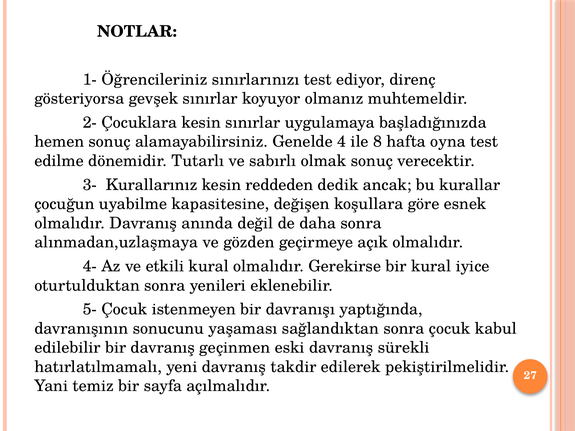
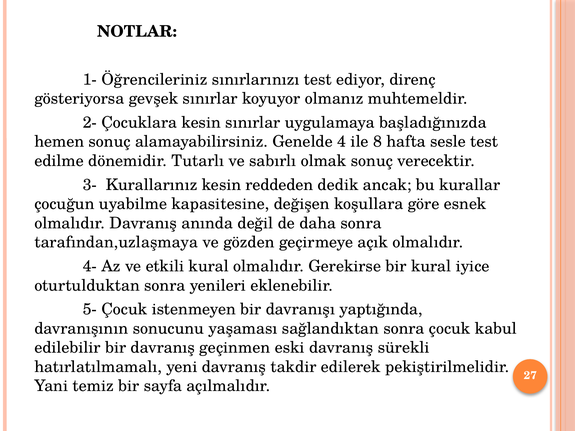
oyna: oyna -> sesle (448, 142)
alınmadan,uzlaşmaya: alınmadan,uzlaşmaya -> tarafından,uzlaşmaya (116, 242)
